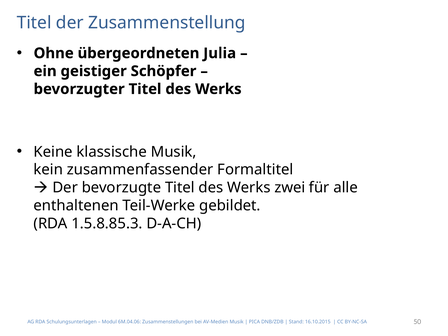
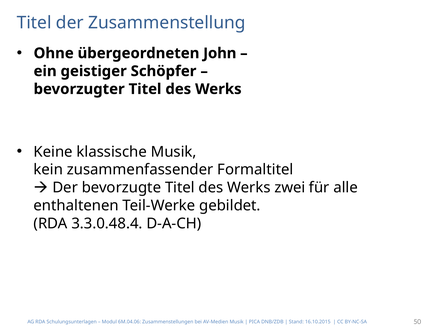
Julia: Julia -> John (220, 53)
1.5.8.85.3: 1.5.8.85.3 -> 3.3.0.48.4 (107, 223)
